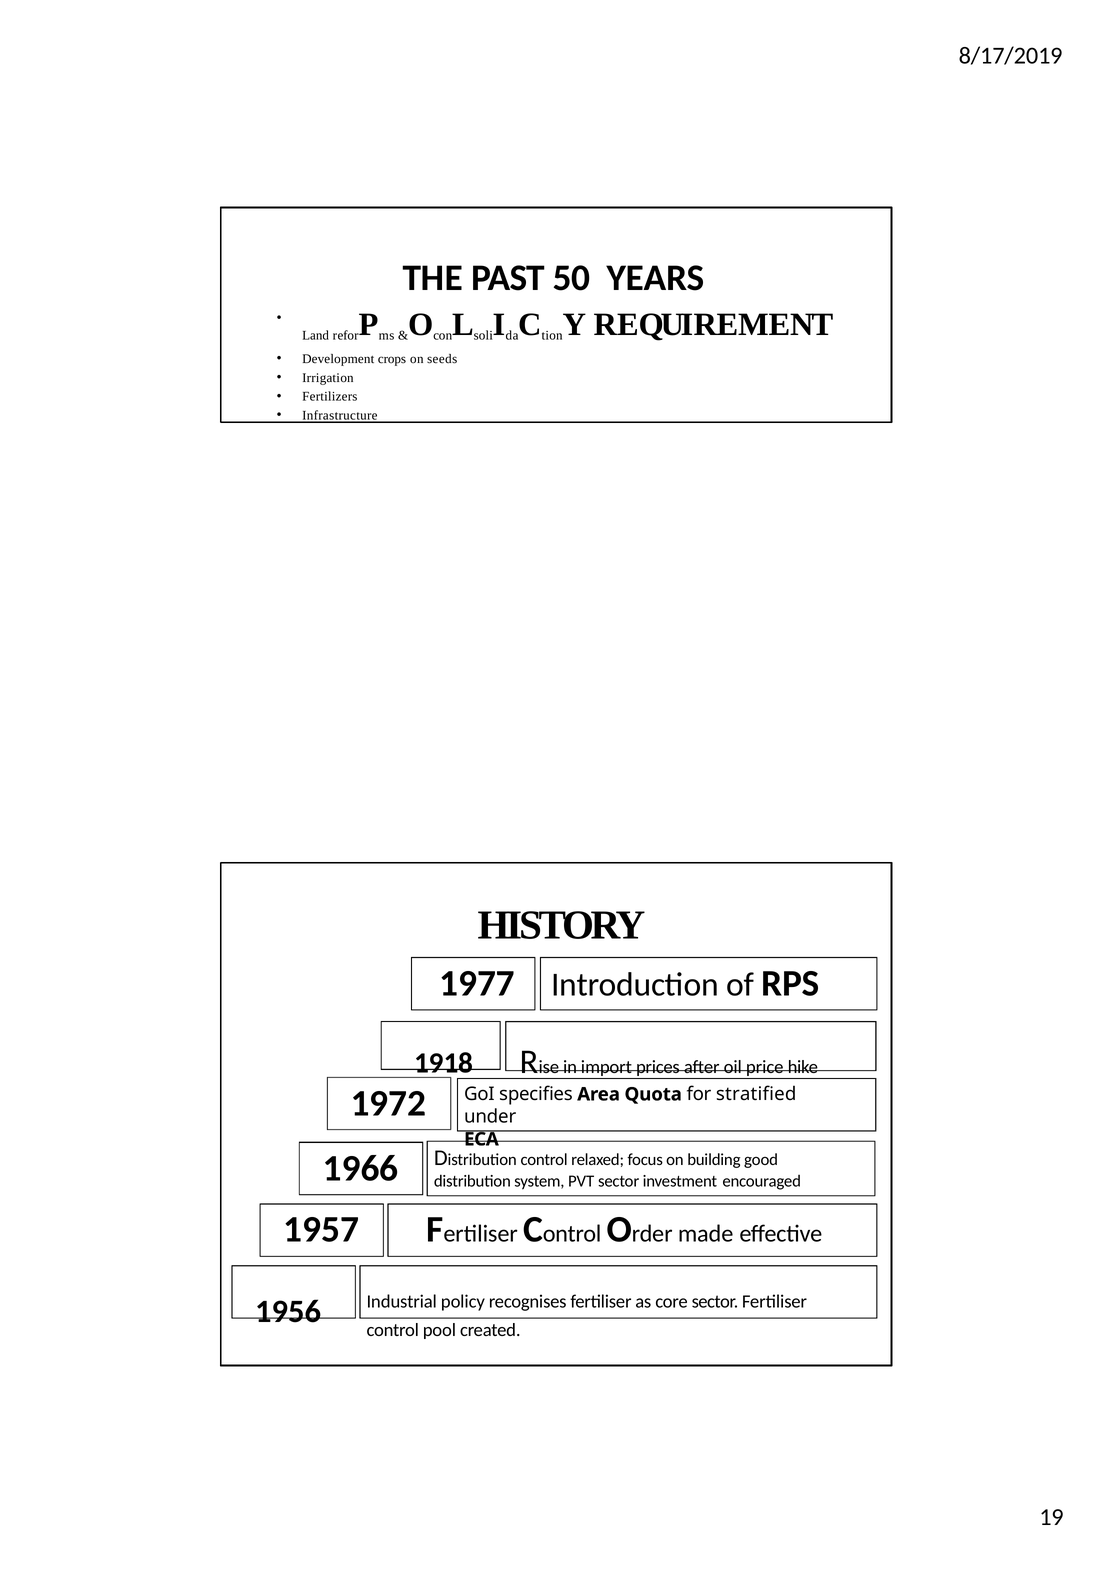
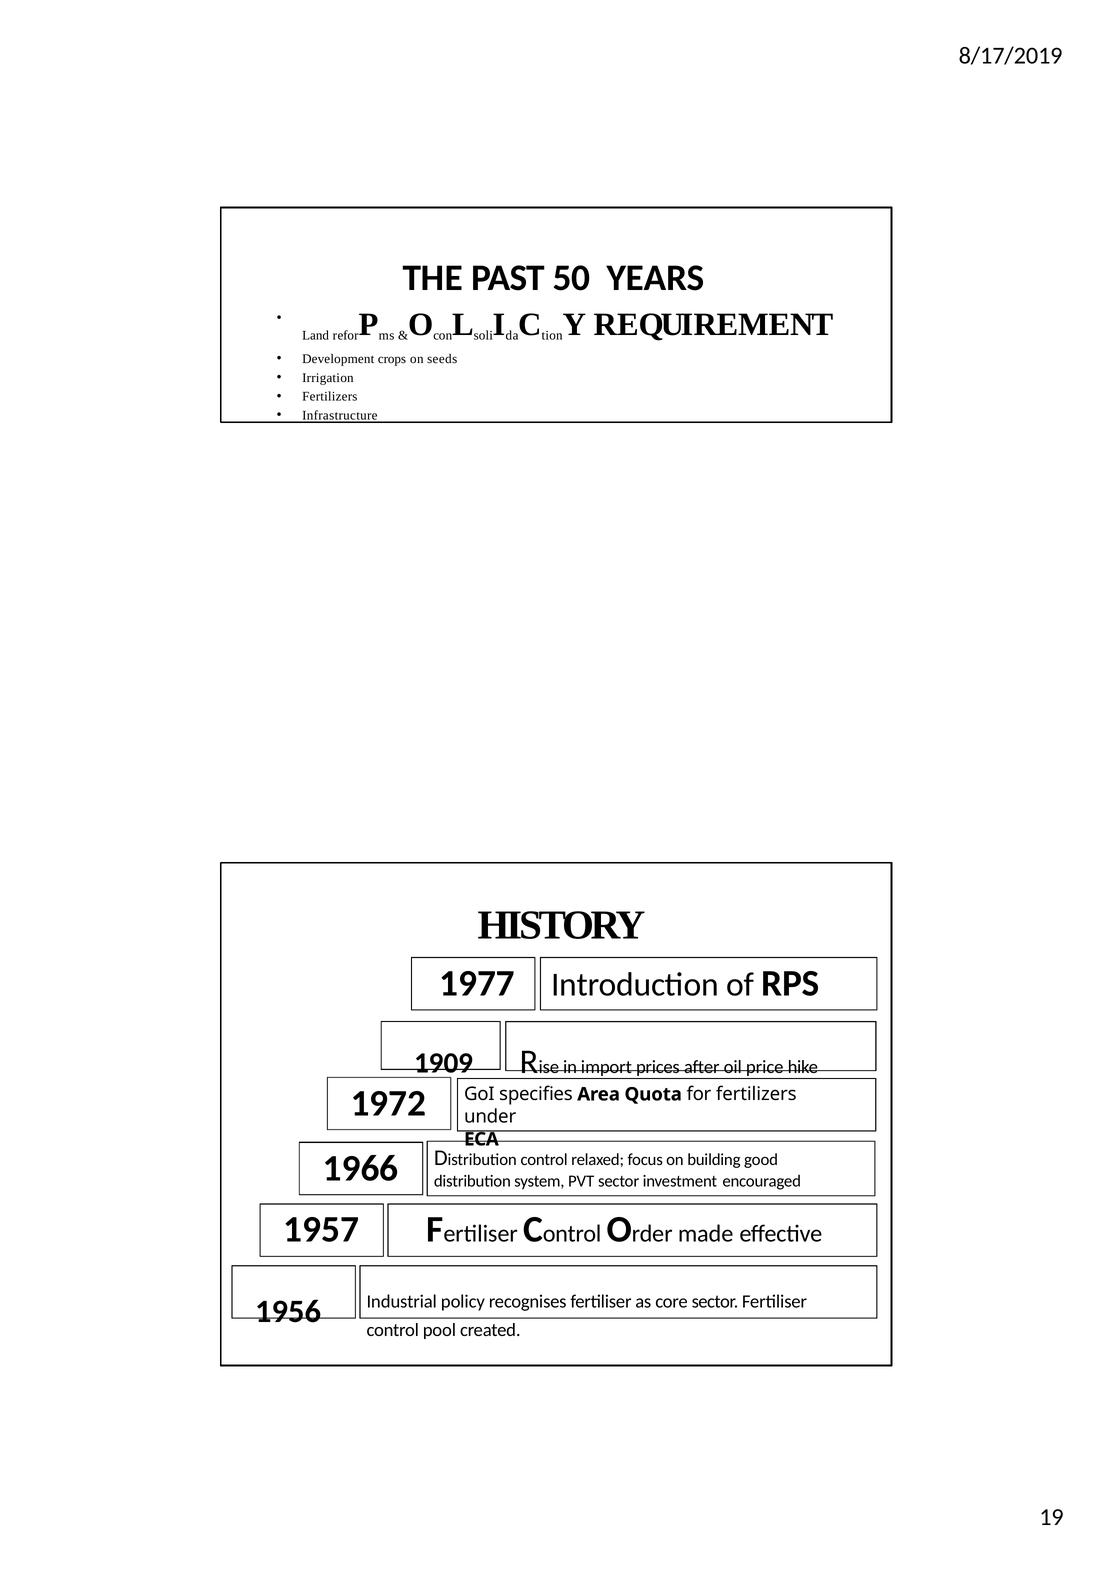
1918: 1918 -> 1909 (444, 1063)
for stratified: stratified -> fertilizers (756, 1094)
